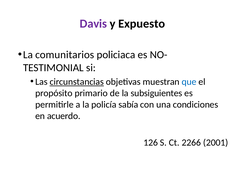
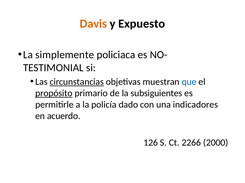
Davis colour: purple -> orange (93, 24)
comunitarios: comunitarios -> simplemente (65, 55)
propósito underline: none -> present (54, 94)
sabía: sabía -> dado (128, 105)
condiciones: condiciones -> indicadores (195, 105)
2001: 2001 -> 2000 (216, 143)
